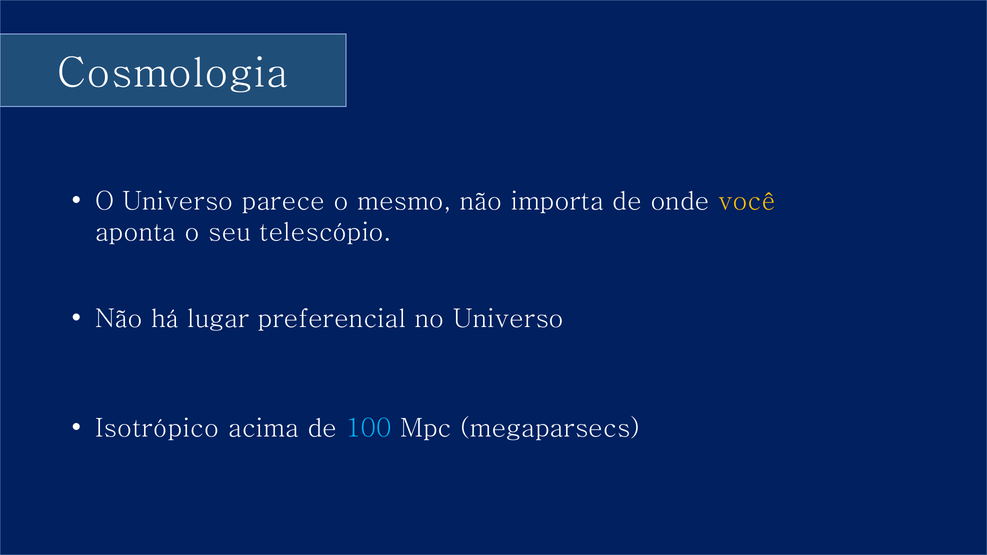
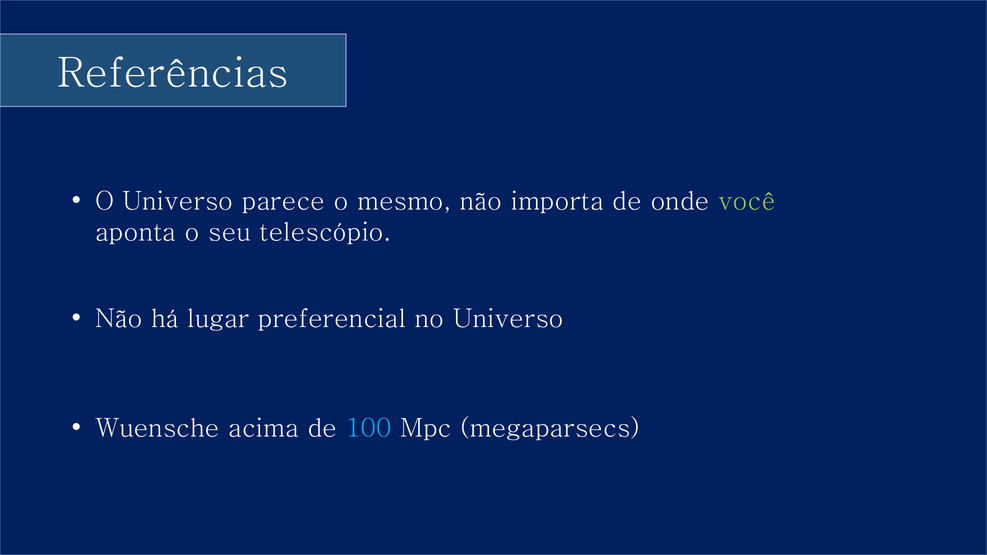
Cosmologia: Cosmologia -> Referências (173, 73)
você colour: yellow -> light green (747, 201)
Isotrópico: Isotrópico -> Wuensche (157, 428)
